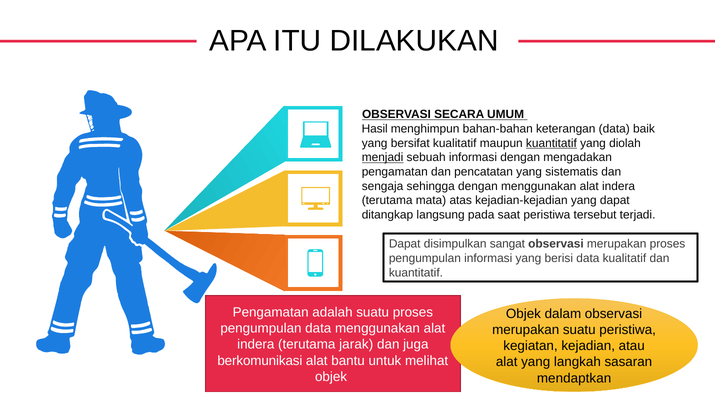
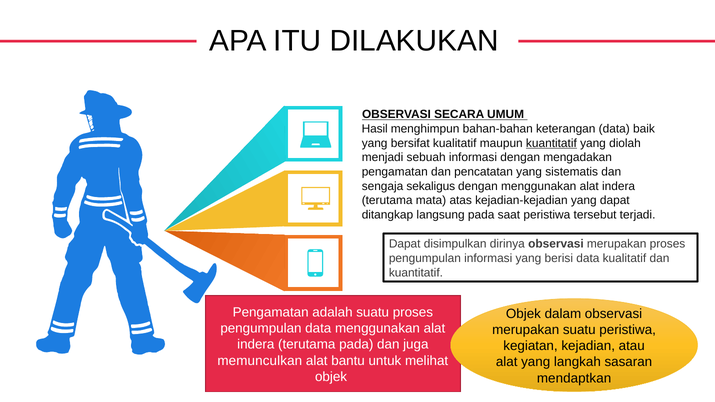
menjadi underline: present -> none (383, 158)
sehingga: sehingga -> sekaligus (431, 186)
sangat: sangat -> dirinya (507, 244)
terutama jarak: jarak -> pada (356, 345)
berkomunikasi: berkomunikasi -> memunculkan (260, 361)
